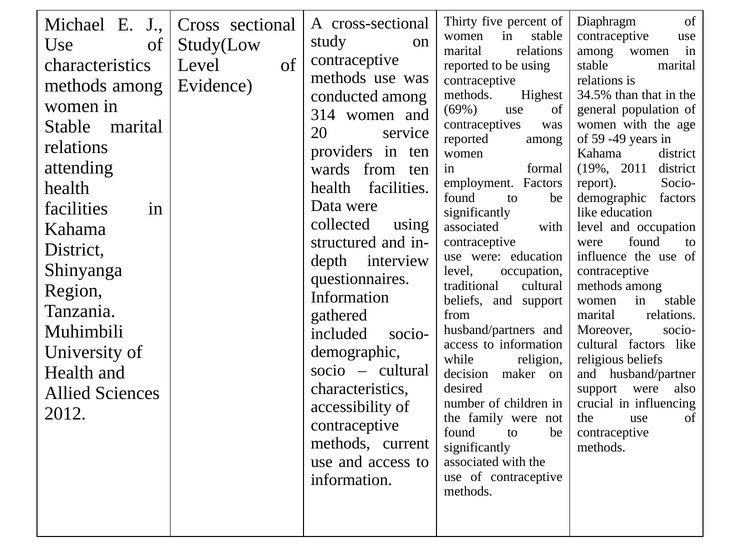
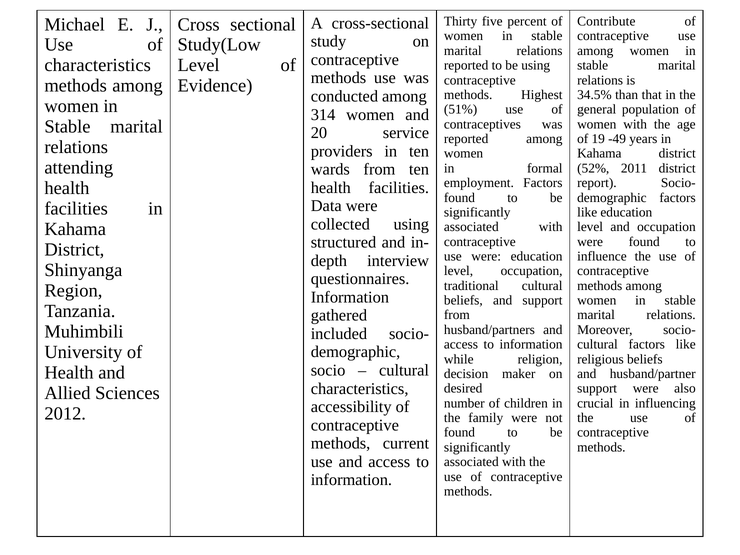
Diaphragm: Diaphragm -> Contribute (606, 21)
69%: 69% -> 51% (461, 110)
59: 59 -> 19 (598, 139)
19%: 19% -> 52% (593, 168)
